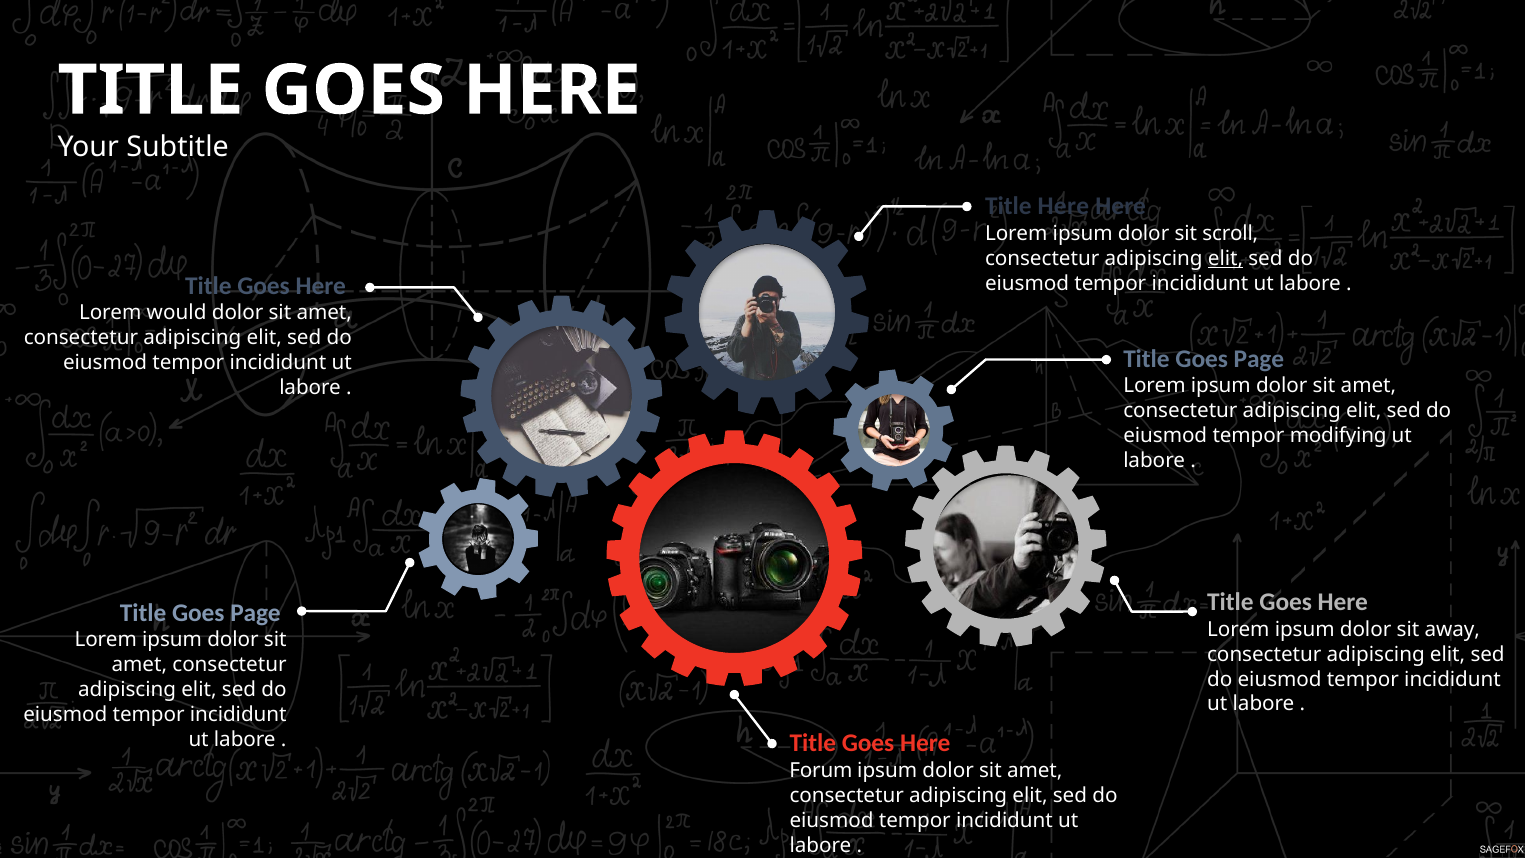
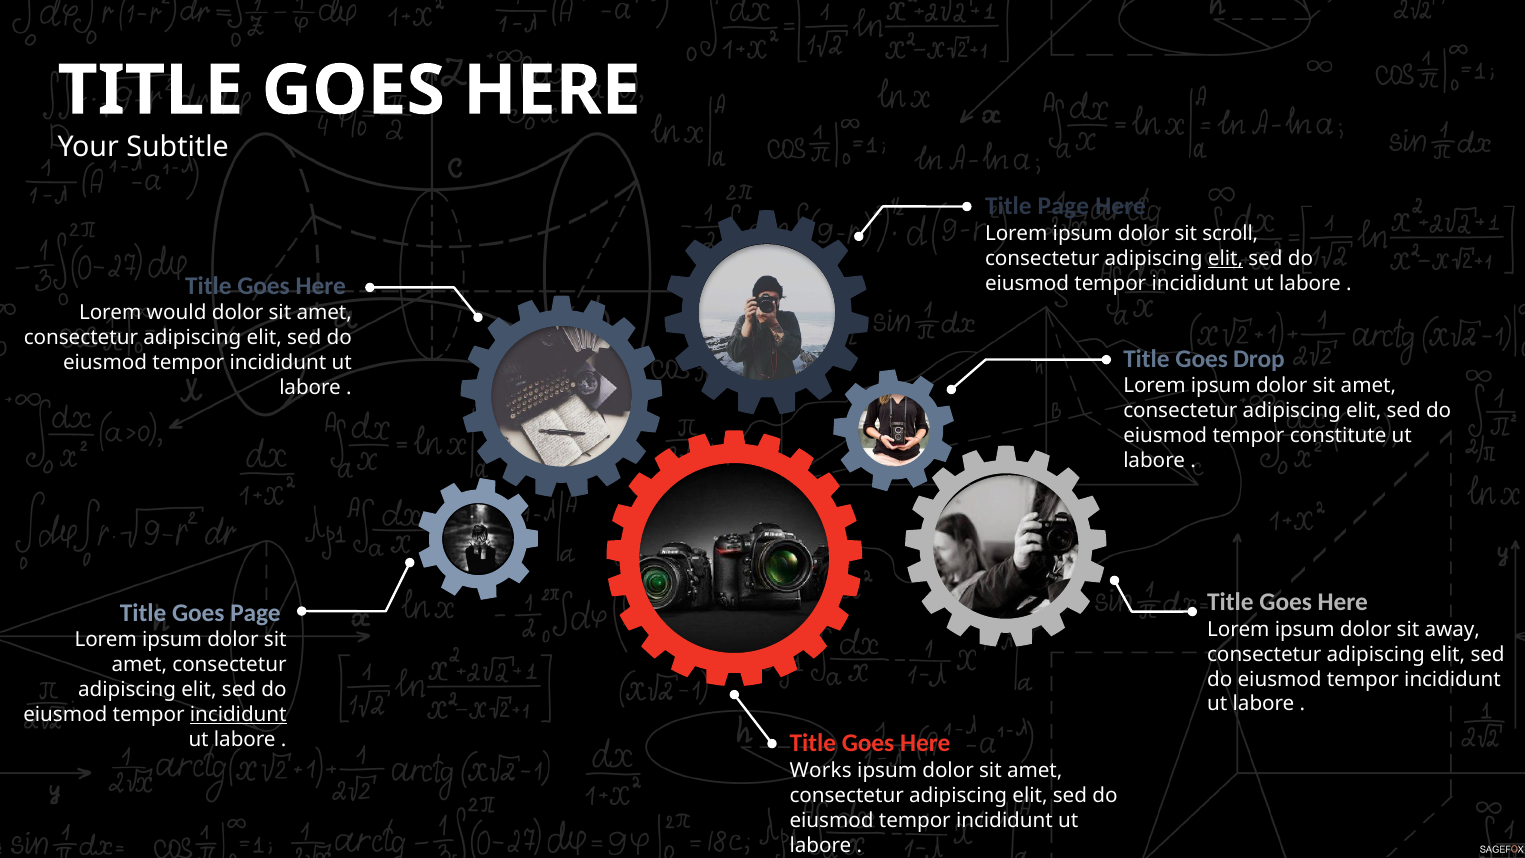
Title Here: Here -> Page (1063, 206)
Page: Page -> Drop (1259, 359)
modifying: modifying -> constitute (1338, 435)
incididunt underline: none -> present (238, 714)
Forum: Forum -> Works (821, 771)
